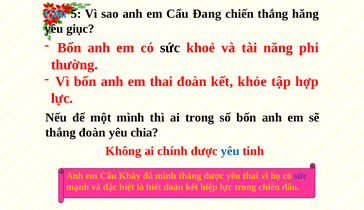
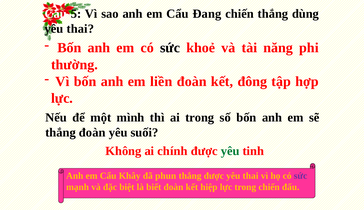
Câu colour: light blue -> white (56, 14)
hăng: hăng -> dùng (306, 14)
giục: giục -> thai (80, 29)
em thai: thai -> liền (161, 81)
khỏe: khỏe -> đông (252, 81)
chia: chia -> suối (144, 132)
yêu colour: blue -> green (230, 151)
đã mình: mình -> phun (166, 176)
